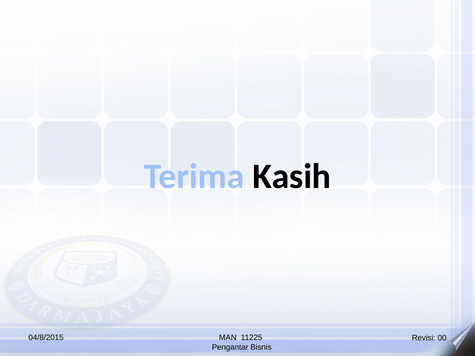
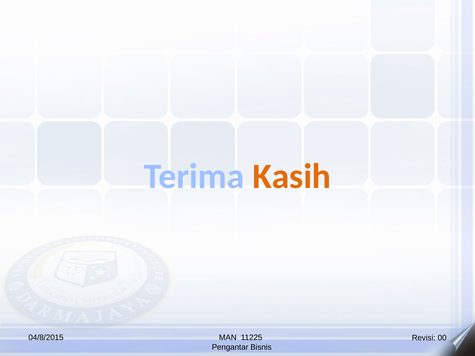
Kasih colour: black -> orange (292, 177)
